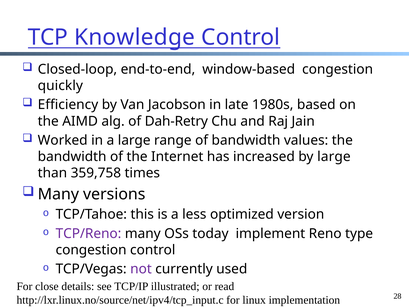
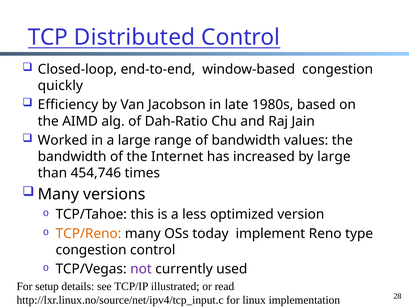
Knowledge: Knowledge -> Distributed (135, 37)
Dah-Retry: Dah-Retry -> Dah-Ratio (176, 121)
359,758: 359,758 -> 454,746 (96, 173)
TCP/Reno colour: purple -> orange (88, 233)
close: close -> setup (47, 286)
